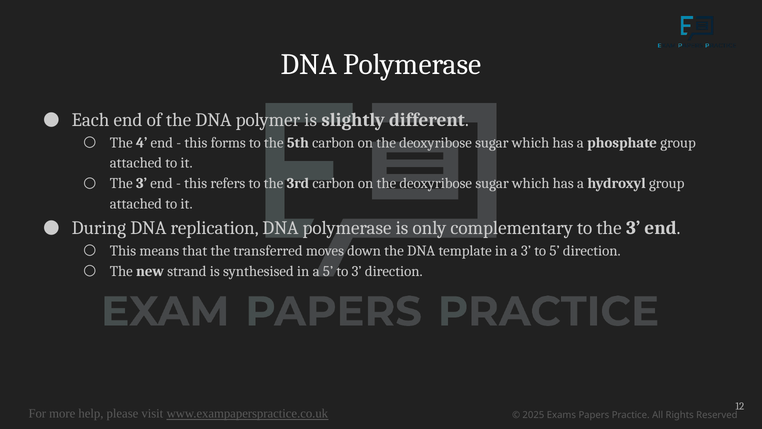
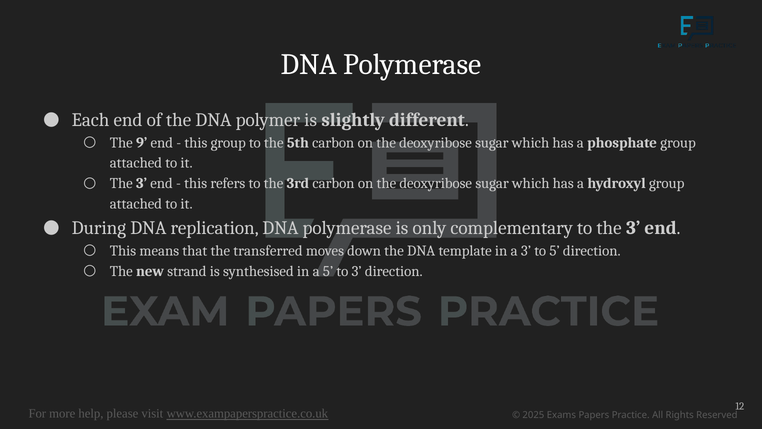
4: 4 -> 9 (142, 142)
this forms: forms -> group (228, 142)
